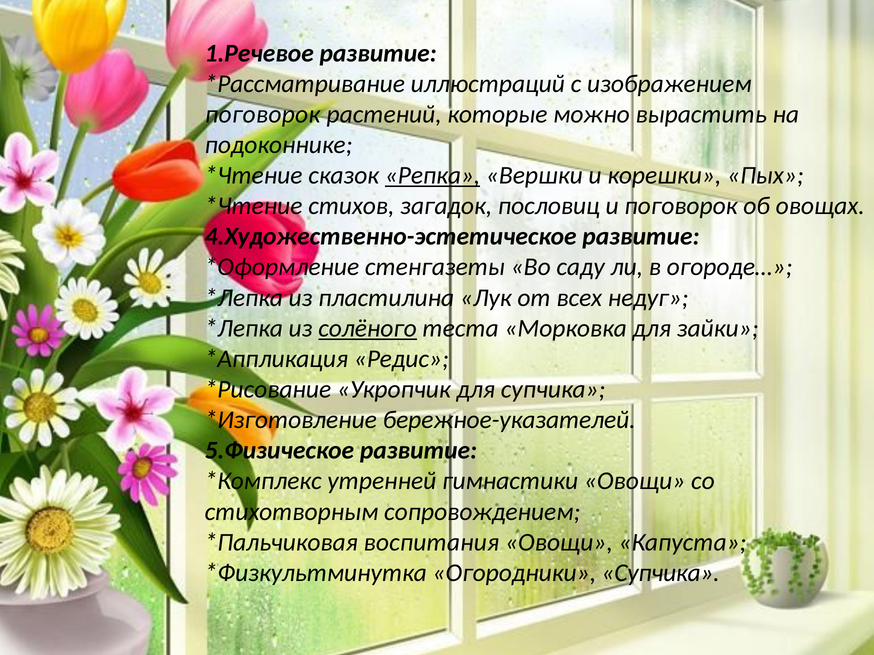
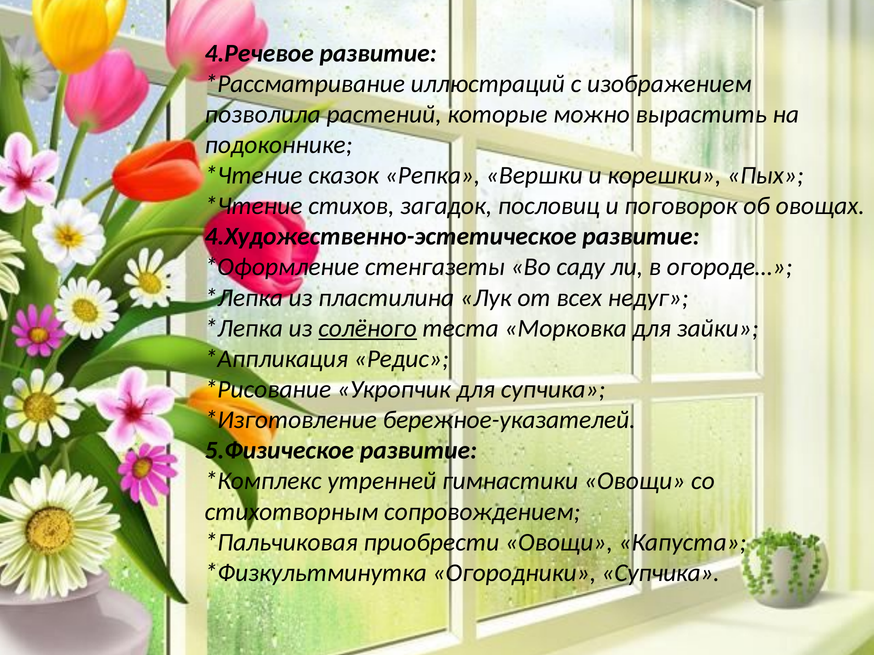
1.Речевое: 1.Речевое -> 4.Речевое (259, 53)
поговорок: поговорок -> позволила (263, 114)
Репка underline: present -> none (433, 176)
воспитания: воспитания -> приобрести (431, 543)
